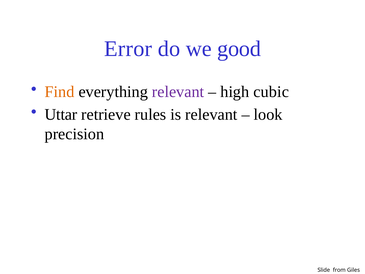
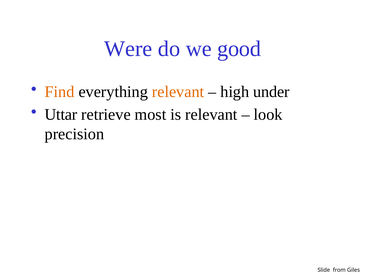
Error: Error -> Were (128, 49)
relevant colour: purple -> orange (178, 92)
cubic: cubic -> under (271, 92)
rules: rules -> most (151, 114)
